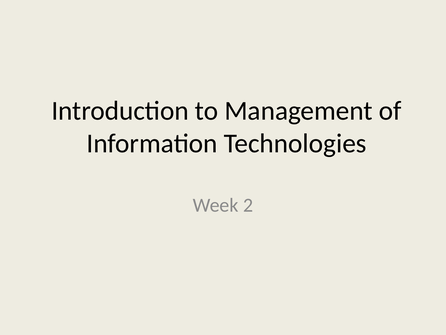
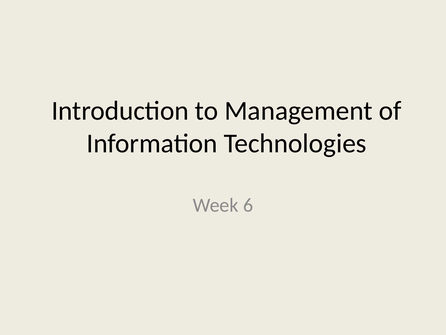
2: 2 -> 6 (248, 205)
